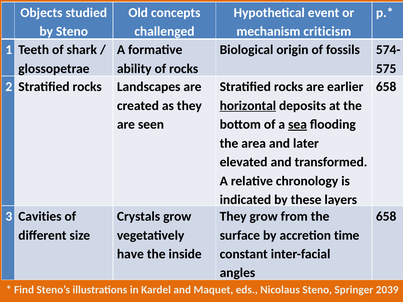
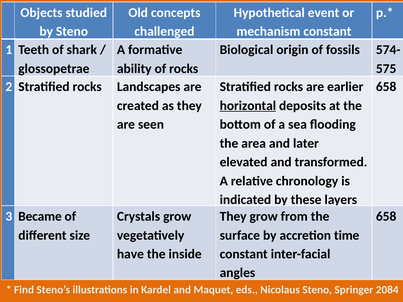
mechanism criticism: criticism -> constant (327, 32)
sea underline: present -> none (297, 125)
Cavities: Cavities -> Became (40, 217)
2039: 2039 -> 2084 (387, 290)
